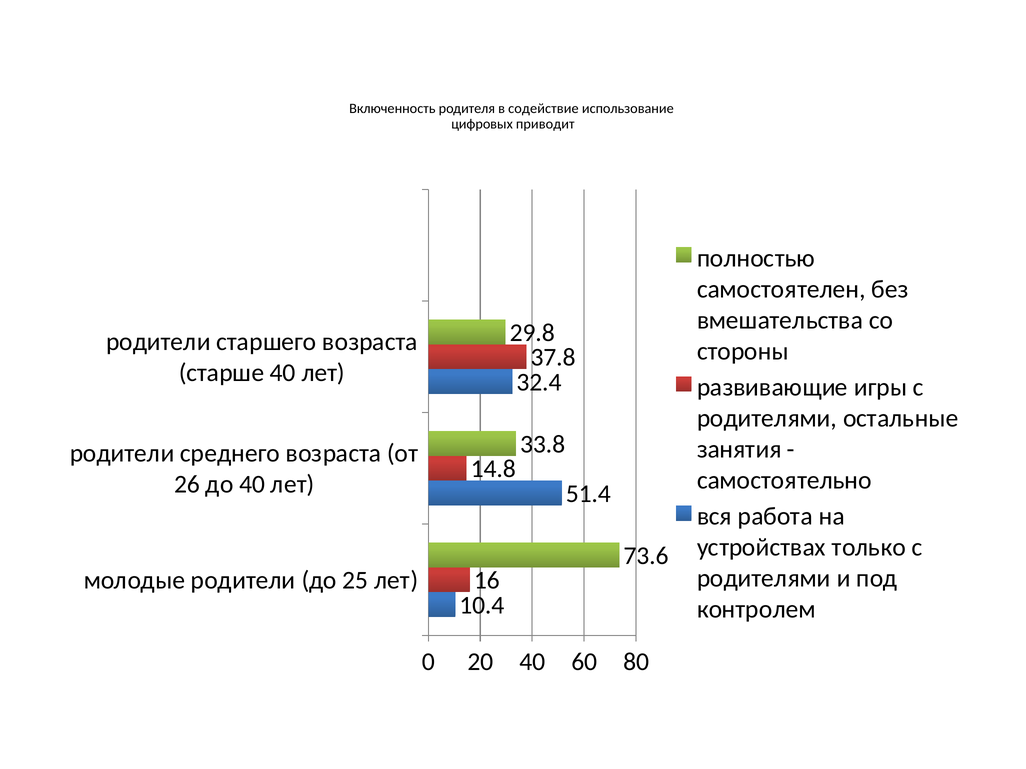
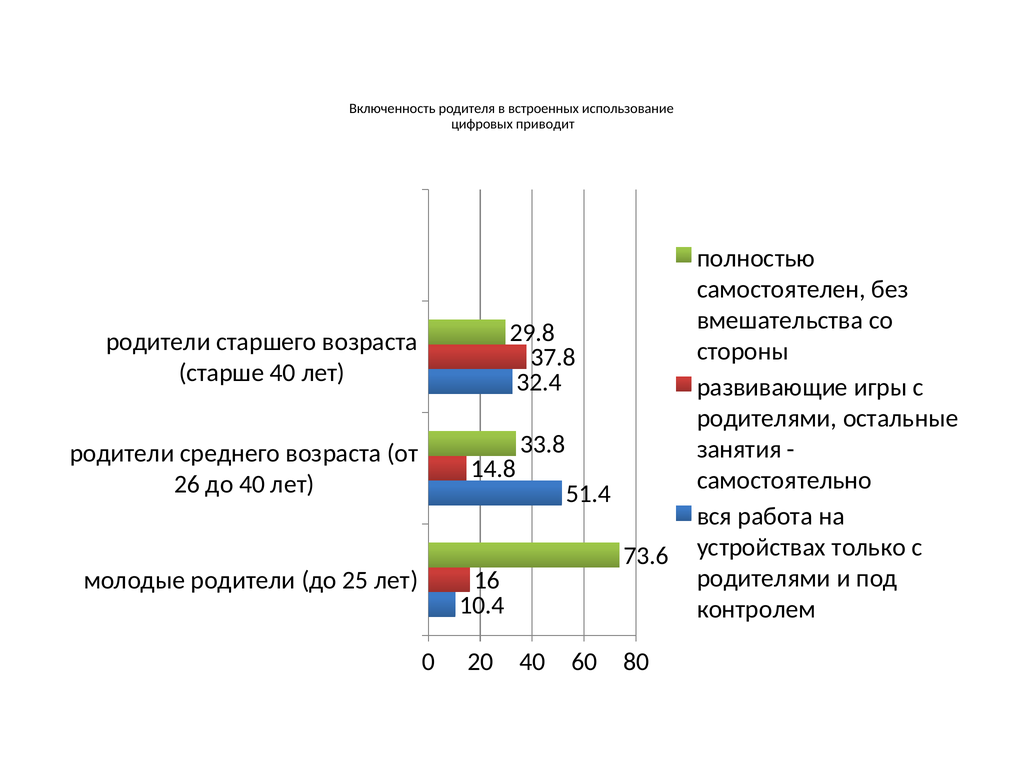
содействие: содействие -> встроенных (544, 109)
